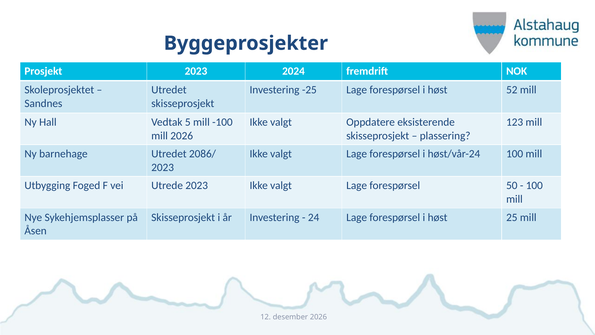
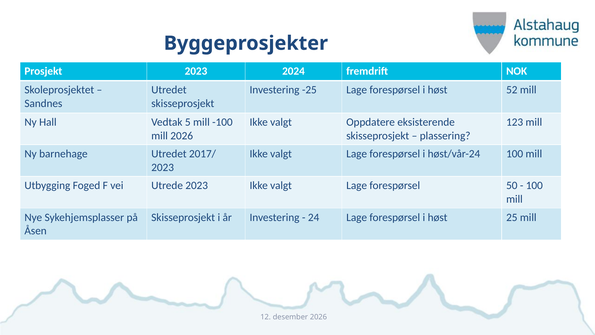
2086/: 2086/ -> 2017/ (203, 154)
